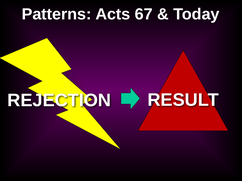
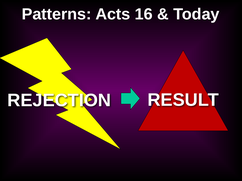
67: 67 -> 16 (144, 14)
